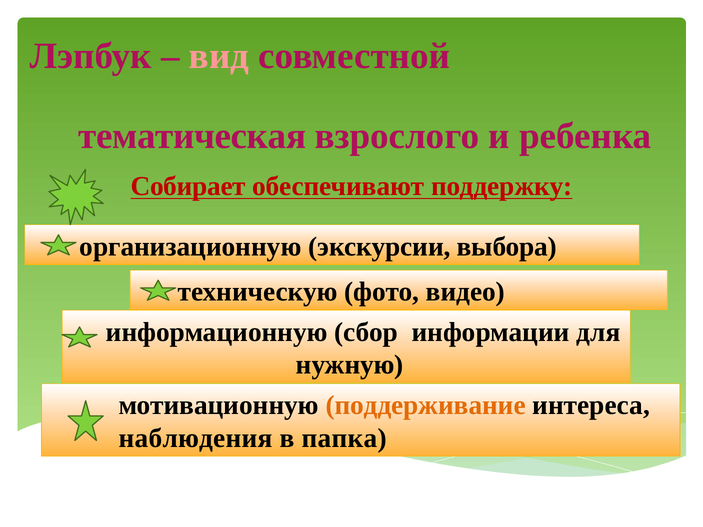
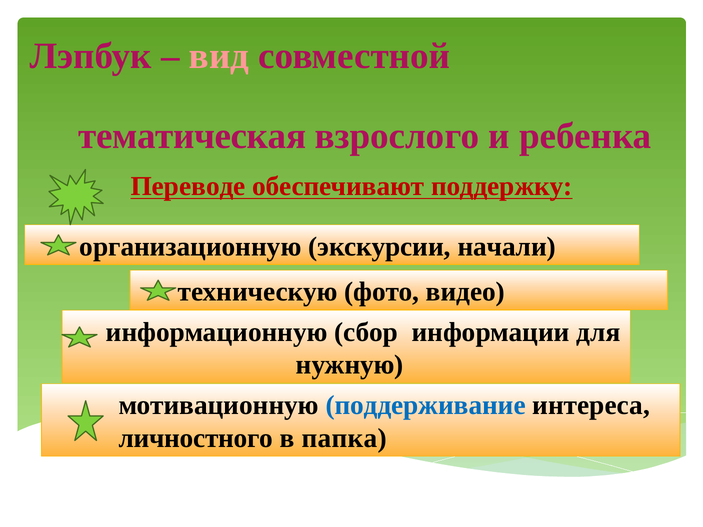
Собирает: Собирает -> Переводе (188, 187)
выбора: выбора -> начали (507, 247)
поддерживание colour: orange -> blue (426, 406)
наблюдения: наблюдения -> личностного (196, 438)
